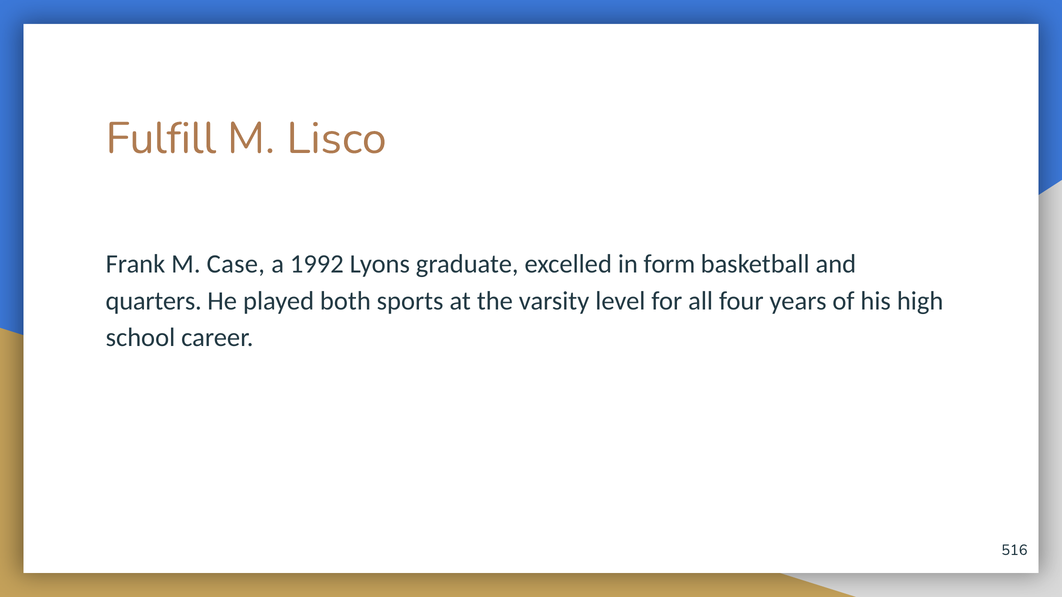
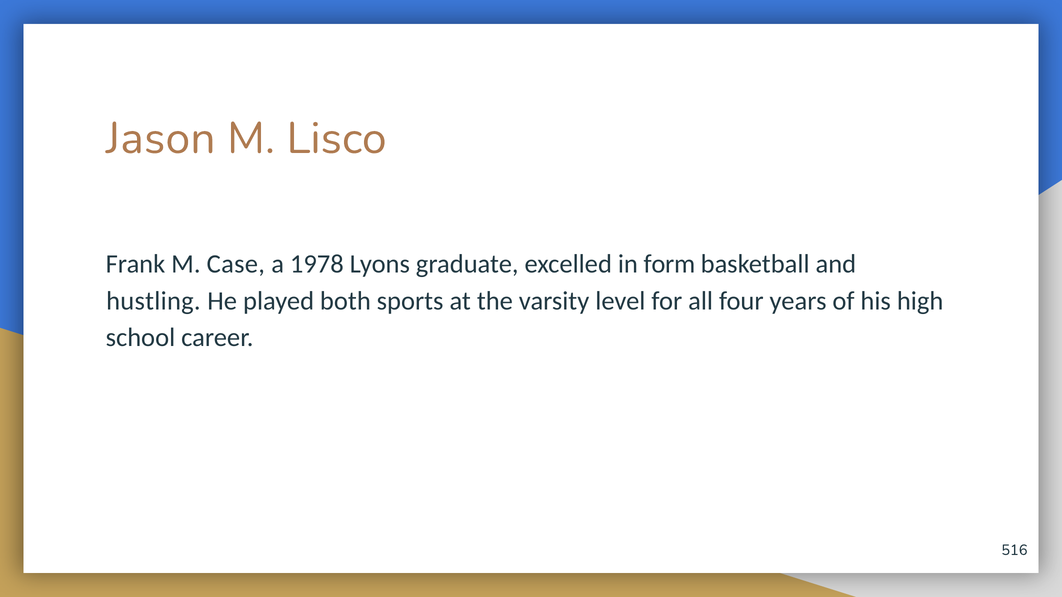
Fulfill: Fulfill -> Jason (161, 138)
1992: 1992 -> 1978 (317, 264)
quarters: quarters -> hustling (153, 301)
